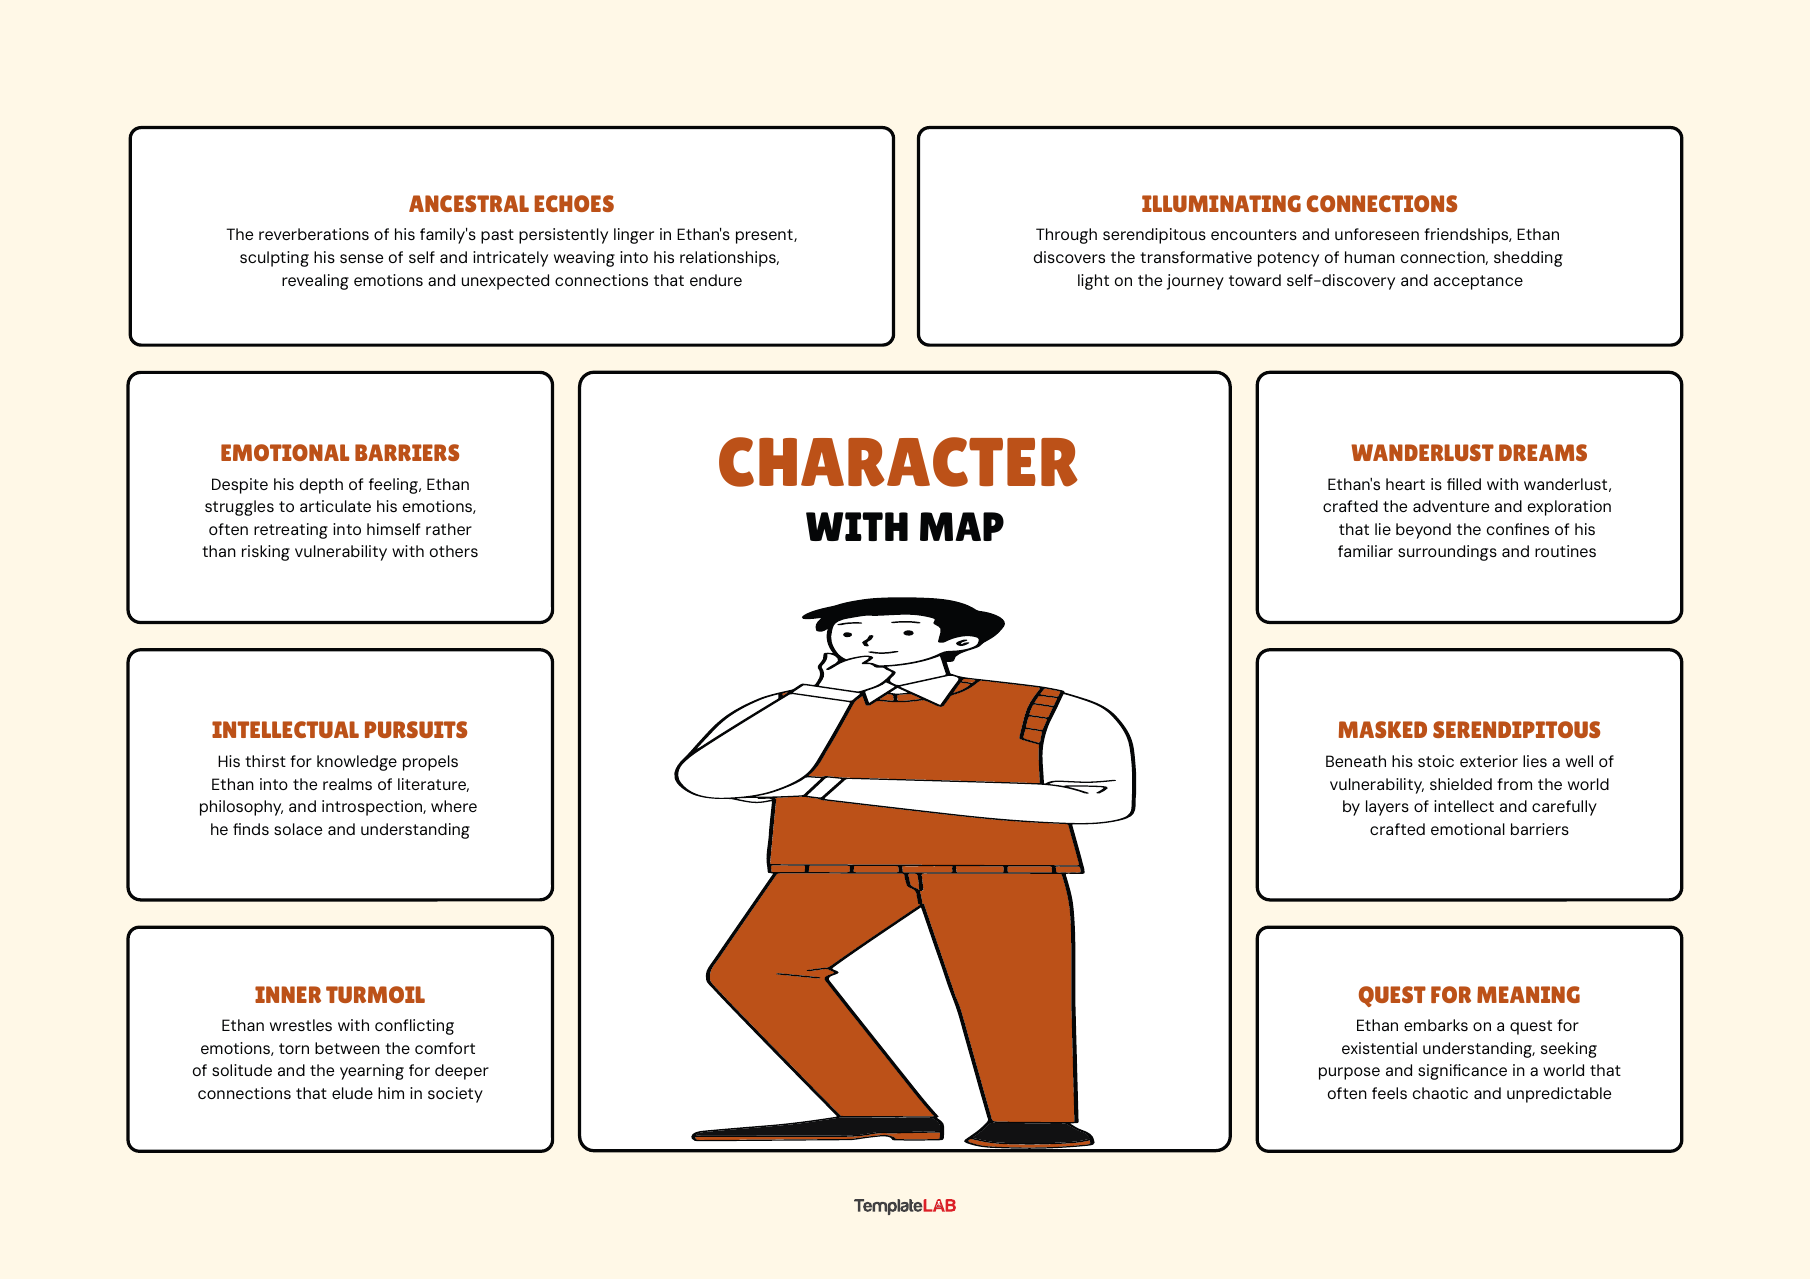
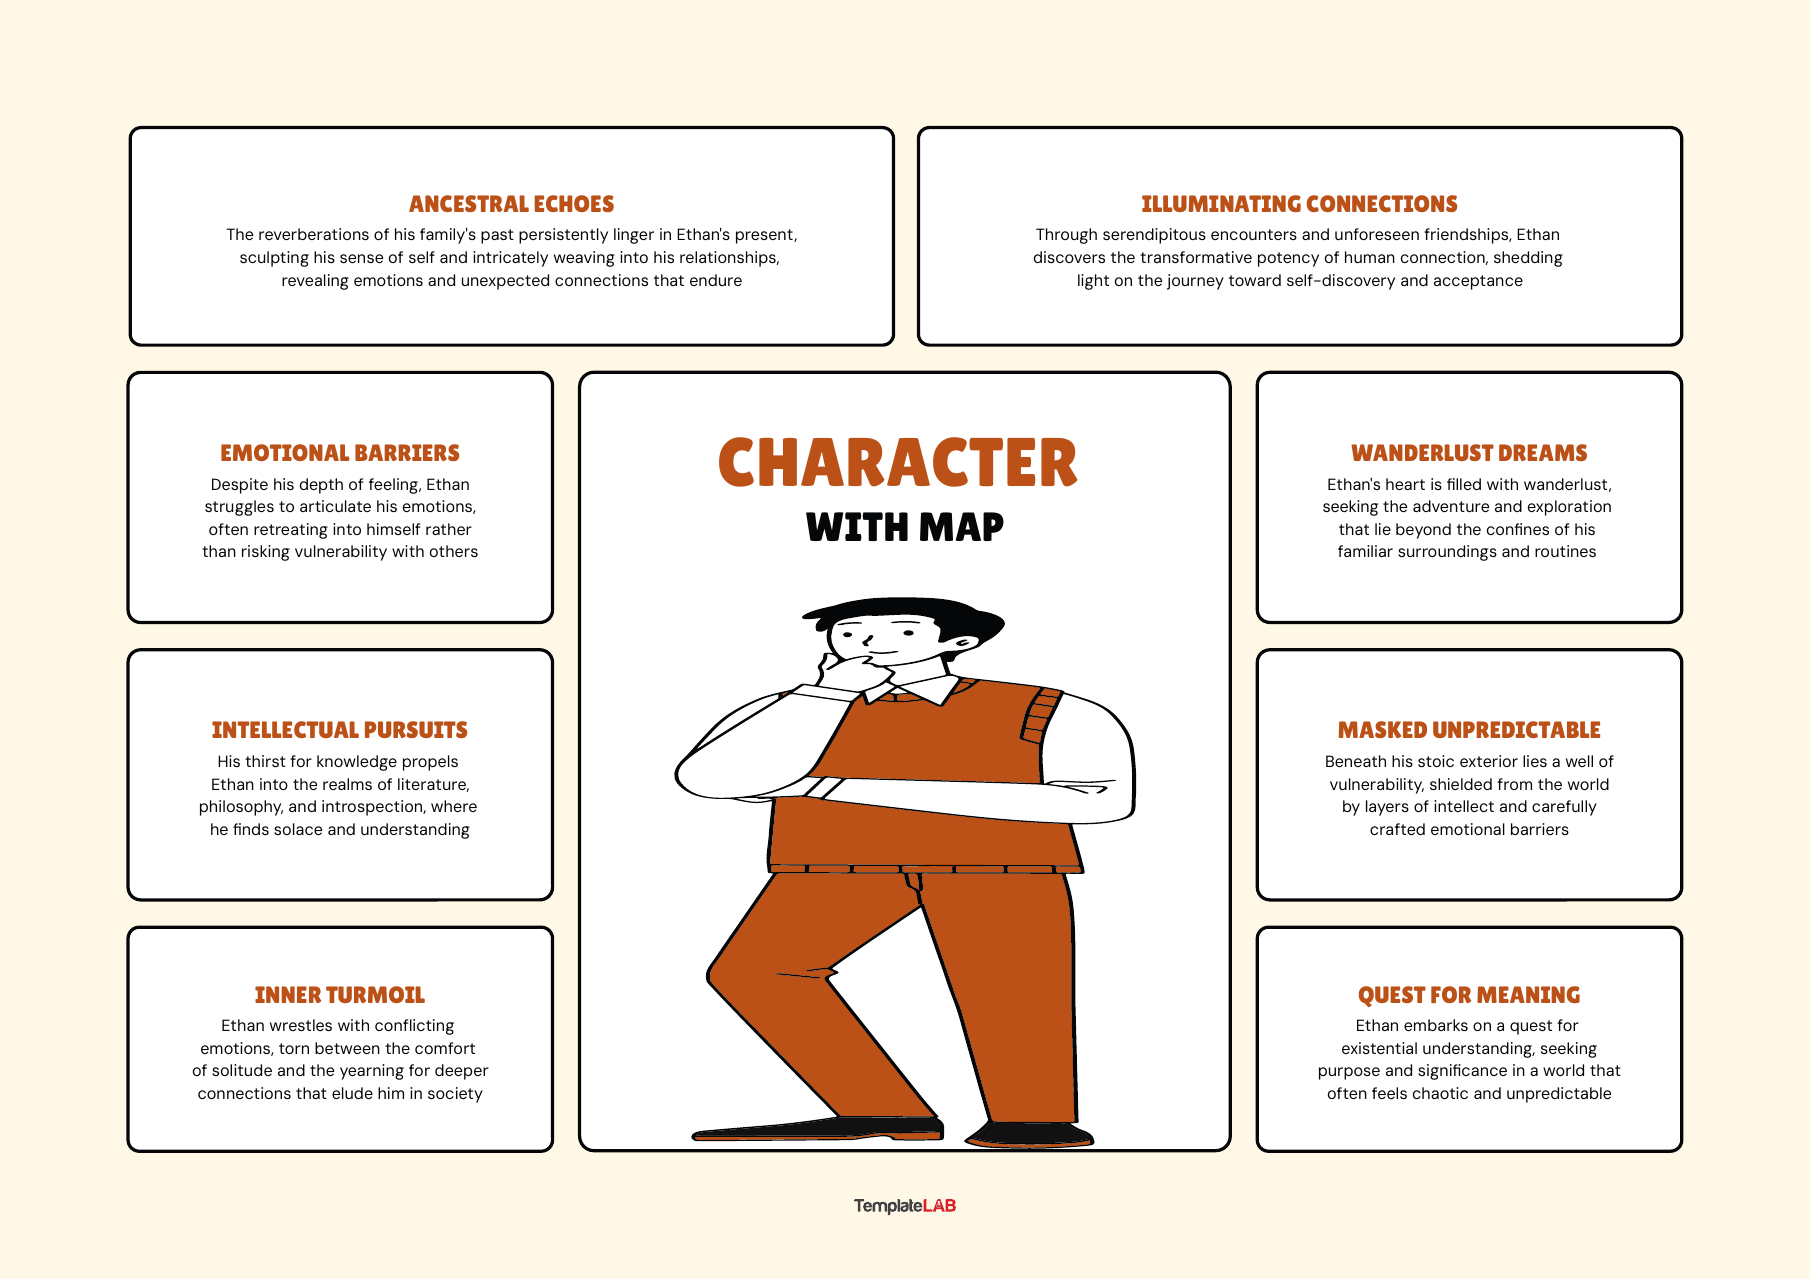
crafted: crafted -> seeking (1351, 507)
MASKED SERENDIPITOUS: SERENDIPITOUS -> UNPREDICTABLE (1517, 731)
